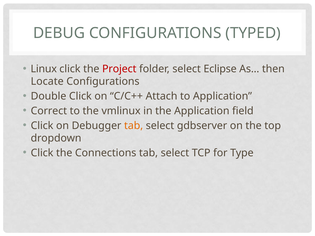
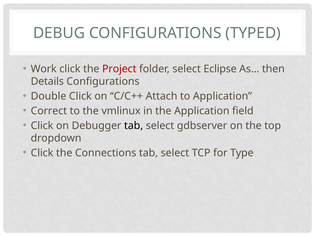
Linux: Linux -> Work (44, 69)
Locate: Locate -> Details (47, 82)
tab colour: orange -> black (134, 126)
